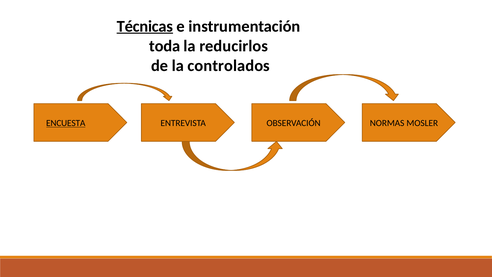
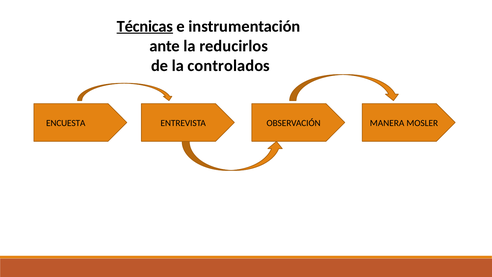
toda: toda -> ante (165, 46)
NORMAS: NORMAS -> MANERA (387, 123)
ENCUESTA underline: present -> none (66, 123)
